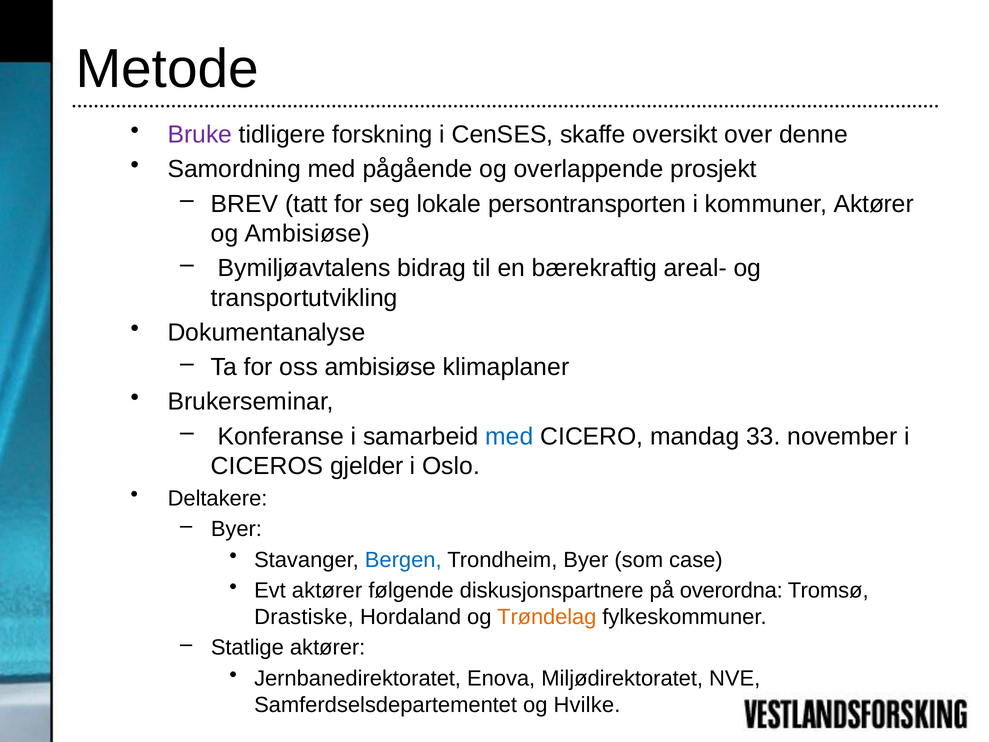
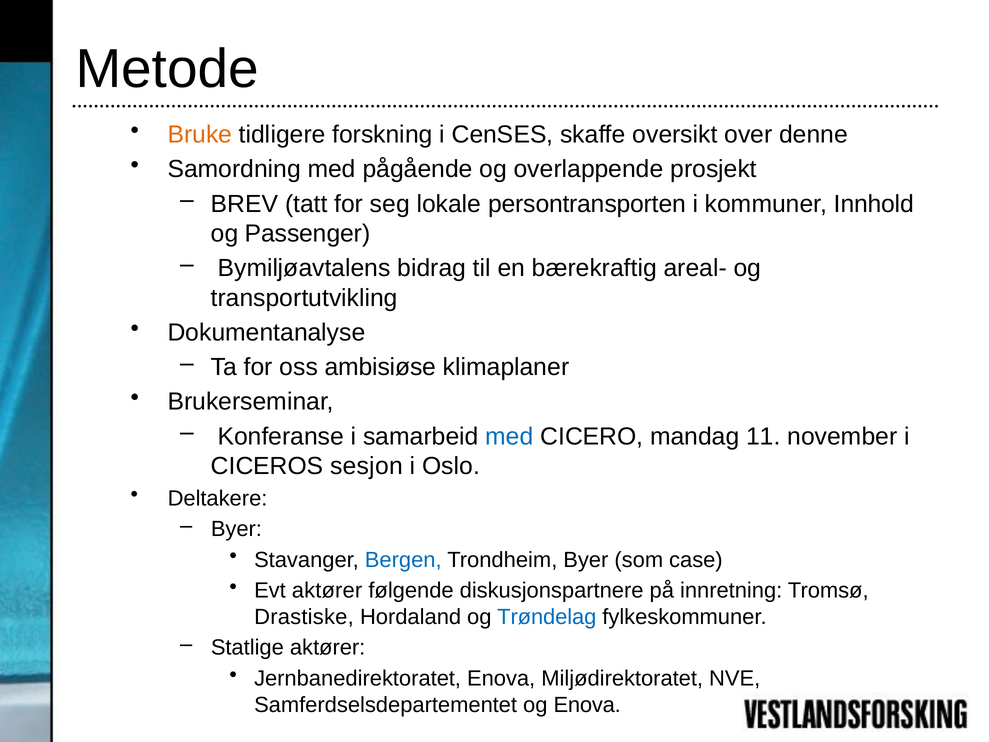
Bruke colour: purple -> orange (200, 135)
kommuner Aktører: Aktører -> Innhold (874, 204)
og Ambisiøse: Ambisiøse -> Passenger (308, 233)
33: 33 -> 11 (763, 436)
gjelder: gjelder -> sesjon (367, 466)
overordna: overordna -> innretning (731, 590)
Trøndelag colour: orange -> blue (547, 617)
og Hvilke: Hvilke -> Enova (587, 705)
